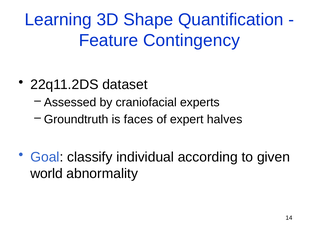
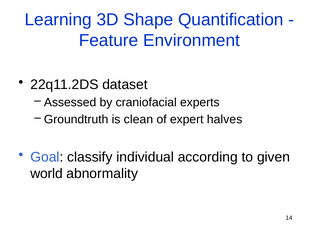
Contingency: Contingency -> Environment (192, 40)
faces: faces -> clean (138, 119)
